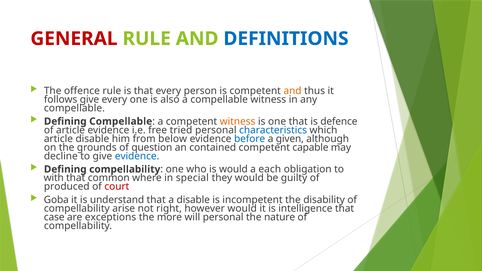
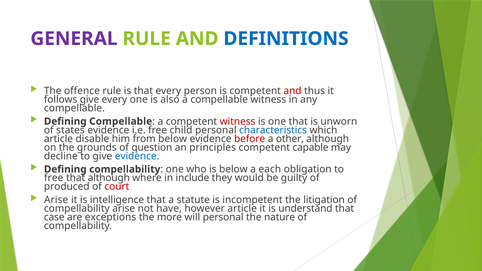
GENERAL colour: red -> purple (74, 39)
and colour: orange -> red (293, 91)
witness colour: orange -> red (238, 121)
defence: defence -> unworn (339, 121)
of article: article -> states (70, 130)
tried: tried -> child (181, 130)
before colour: blue -> red (250, 139)
given: given -> other (290, 139)
contained: contained -> principles (213, 147)
is would: would -> below (233, 169)
with: with -> free (54, 178)
that common: common -> although (109, 178)
special: special -> include (192, 178)
Goba: Goba -> Arise (56, 200)
understand: understand -> intelligence (117, 200)
a disable: disable -> statute (193, 200)
disability: disability -> litigation (324, 200)
right: right -> have (169, 209)
however would: would -> article (242, 209)
intelligence: intelligence -> understand (305, 209)
